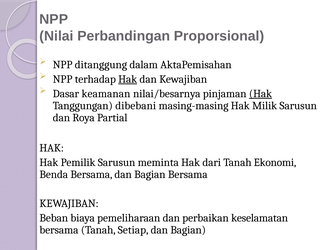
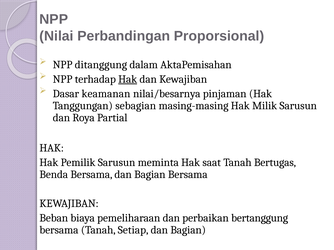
Hak underline: present -> none (261, 94)
dibebani: dibebani -> sebagian (136, 106)
dari: dari -> saat (212, 163)
Ekonomi: Ekonomi -> Bertugas (275, 163)
keselamatan: keselamatan -> bertanggung (260, 218)
